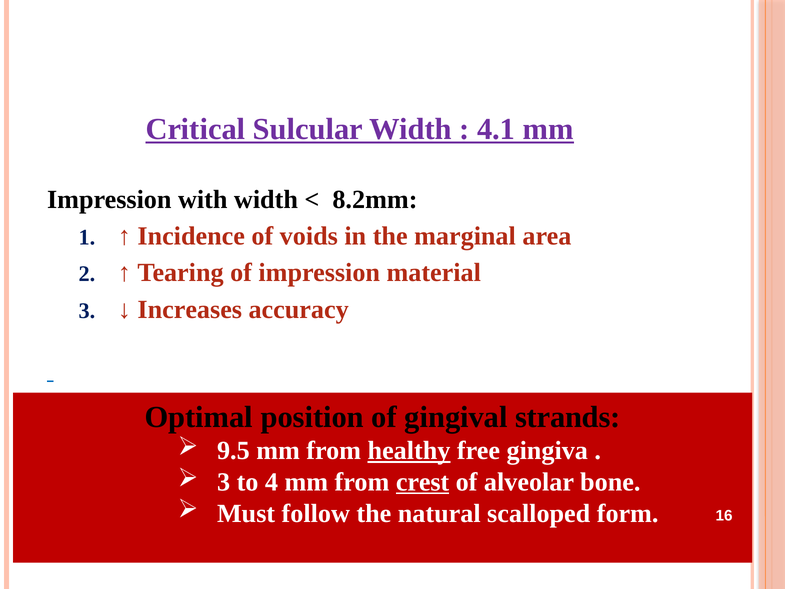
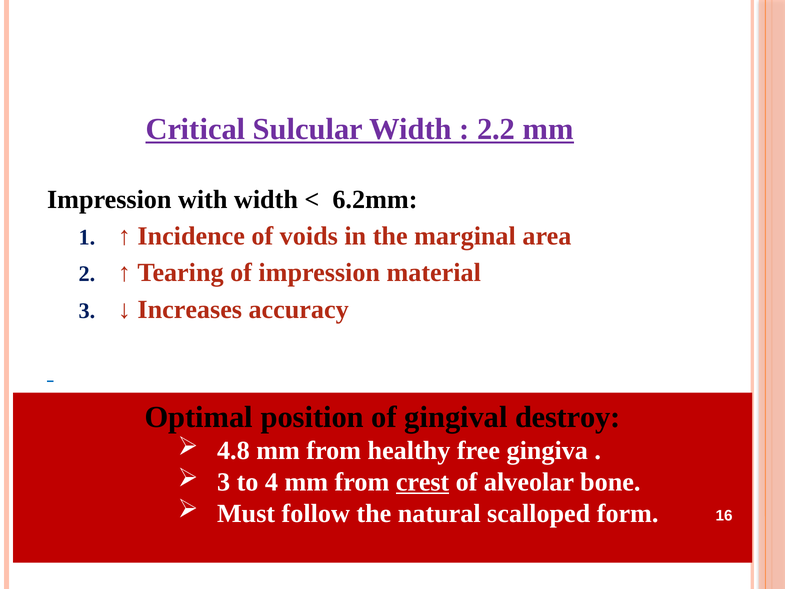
4.1: 4.1 -> 2.2 (496, 129)
8.2mm: 8.2mm -> 6.2mm (375, 199)
strands: strands -> destroy (568, 417)
9.5: 9.5 -> 4.8 (233, 451)
healthy underline: present -> none (409, 451)
